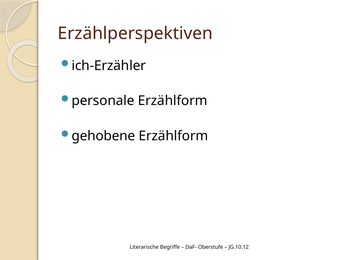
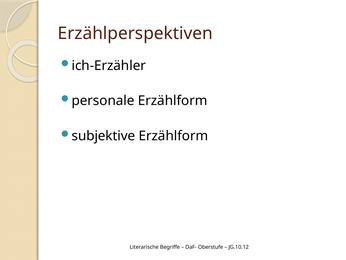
gehobene: gehobene -> subjektive (103, 136)
